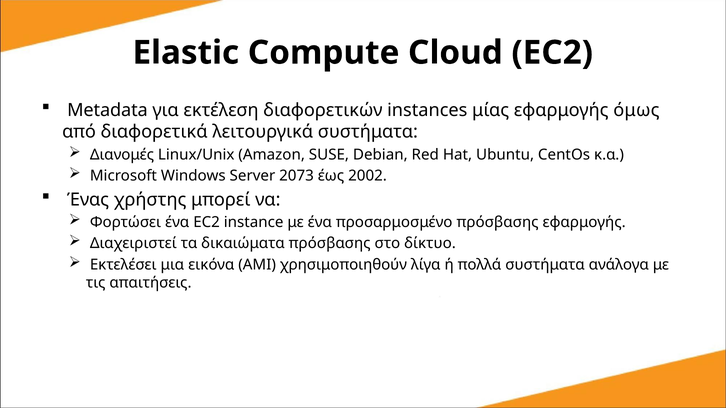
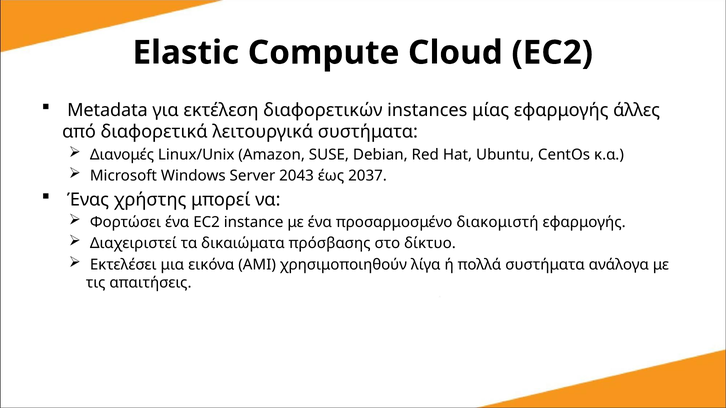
όμως: όμως -> άλλες (637, 110)
2073: 2073 -> 2043 (296, 176)
2002: 2002 -> 2037 (368, 176)
προσαρμοσμένο πρόσβασης: πρόσβασης -> διακομιστή (498, 222)
